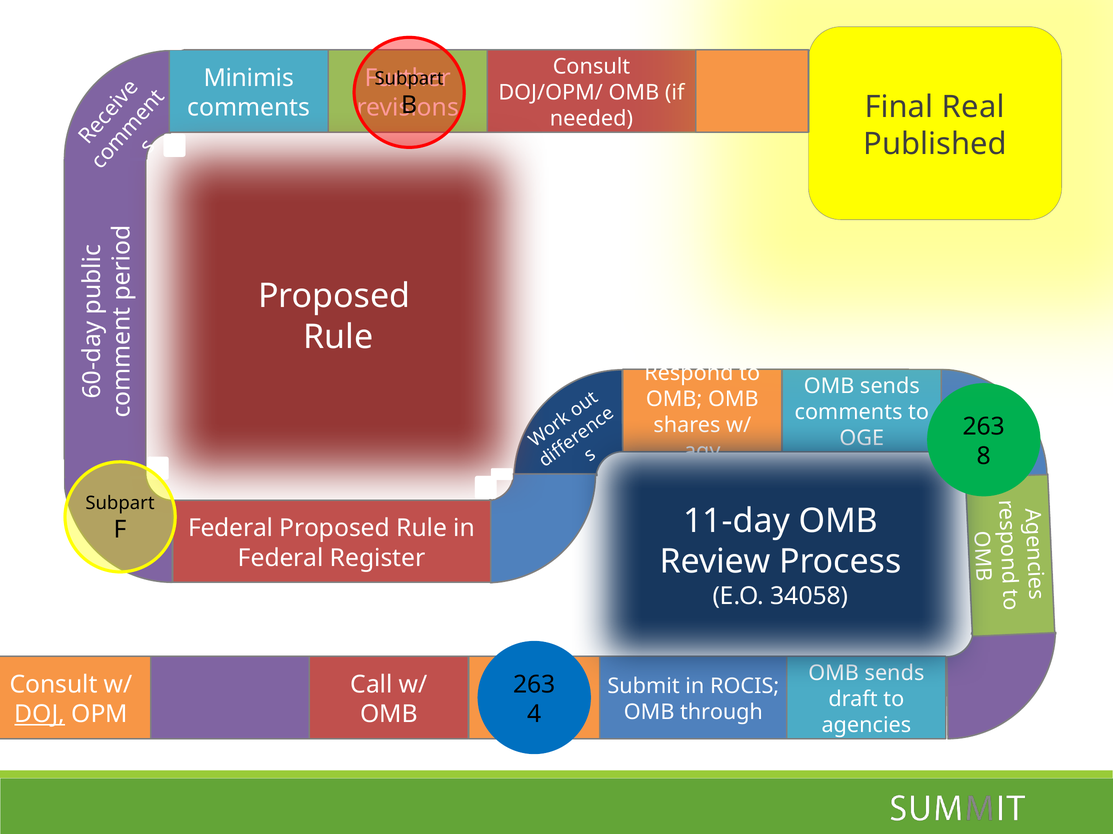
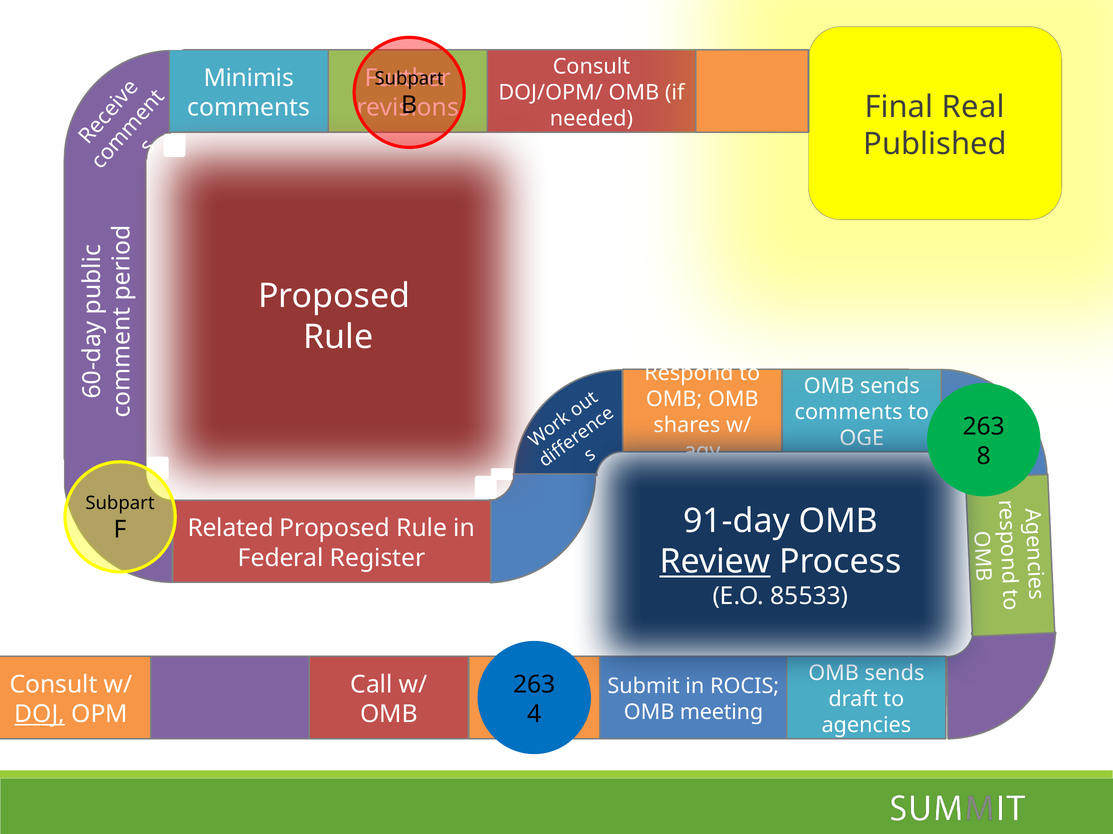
11-day: 11-day -> 91-day (736, 521)
Federal: Federal -> Related (231, 529)
Review underline: none -> present (715, 562)
34058: 34058 -> 85533 (809, 597)
through: through -> meeting (721, 713)
